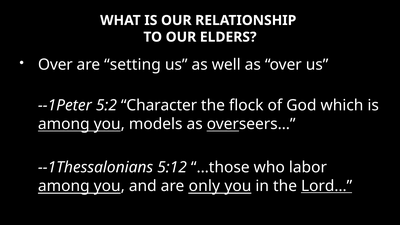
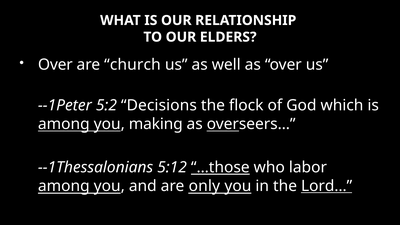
setting: setting -> church (132, 65)
Character: Character -> Decisions (159, 105)
models: models -> making (156, 124)
…those underline: none -> present (220, 167)
